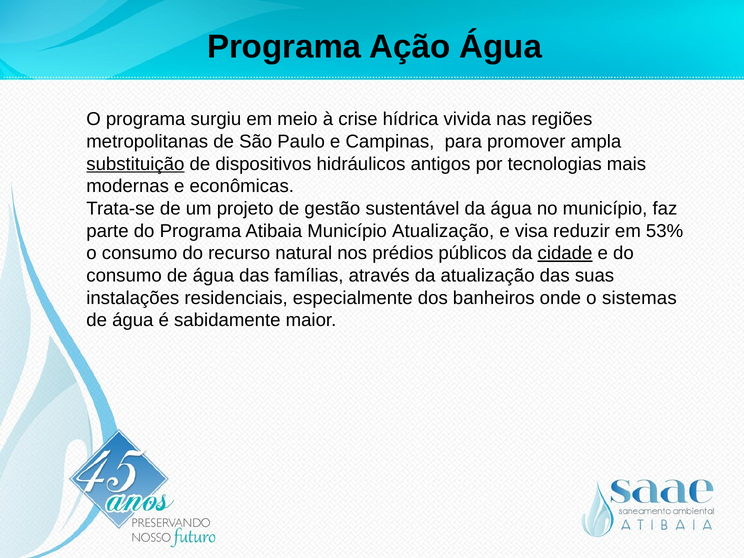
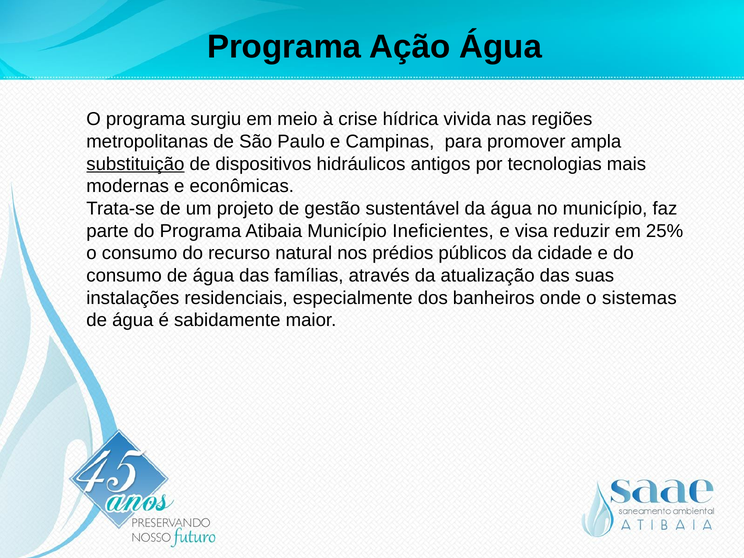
Município Atualização: Atualização -> Ineficientes (443, 231)
53%: 53% -> 25% (665, 231)
cidade underline: present -> none (565, 253)
